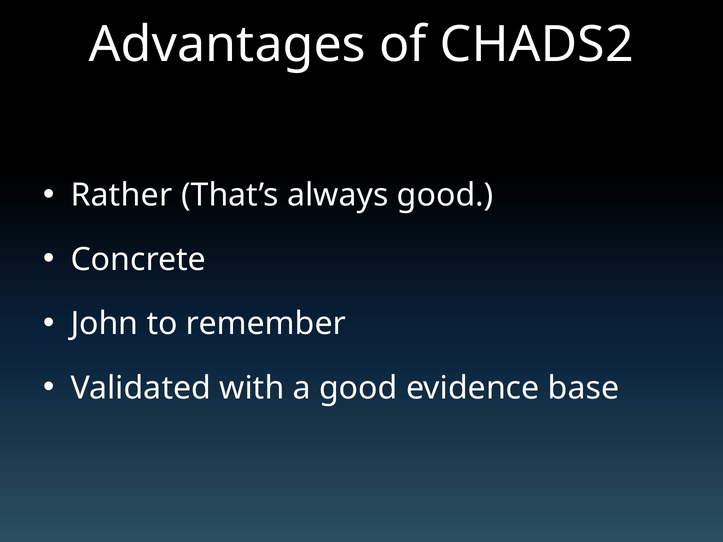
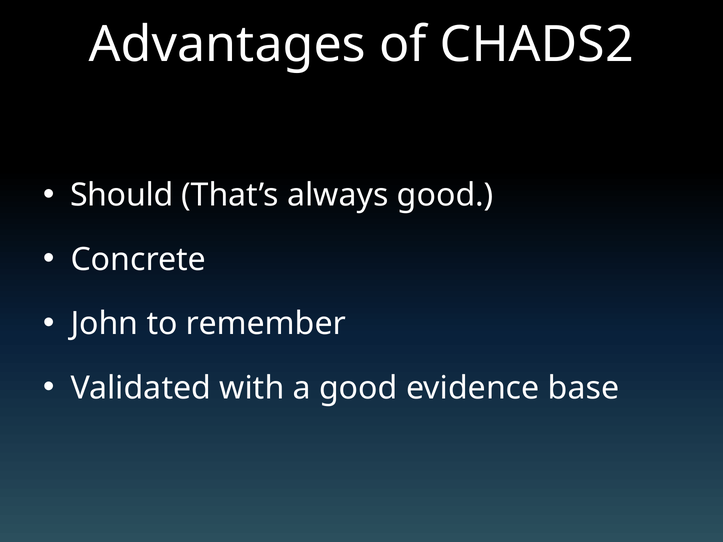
Rather: Rather -> Should (122, 195)
